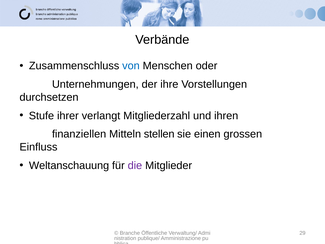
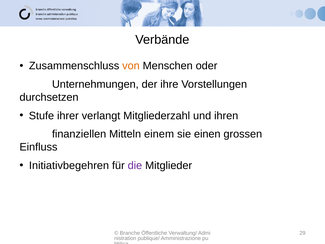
von colour: blue -> orange (131, 66)
stellen: stellen -> einem (159, 134)
Weltanschauung: Weltanschauung -> Initiativbegehren (69, 165)
